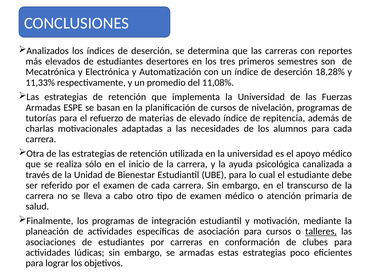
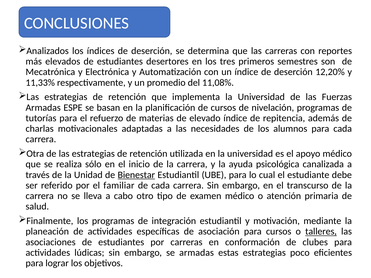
18,28%: 18,28% -> 12,20% (330, 72)
Bienestar underline: none -> present (136, 175)
el examen: examen -> familiar (119, 186)
